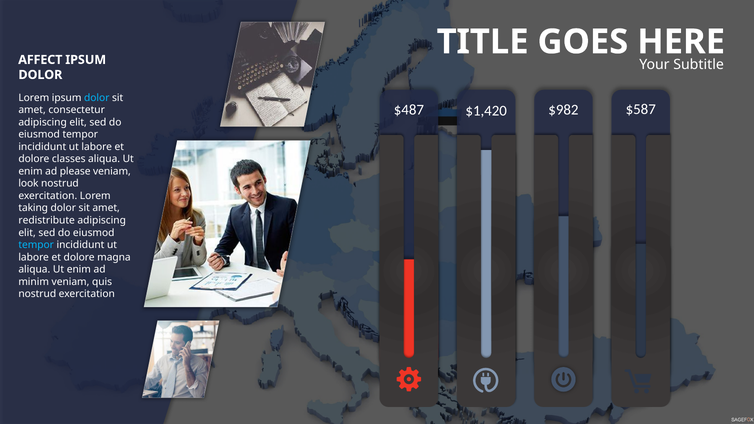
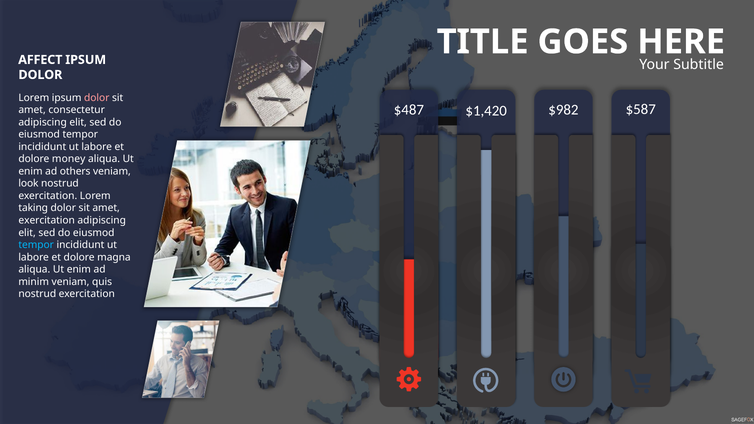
dolor colour: light blue -> pink (97, 98)
classes: classes -> money (69, 159)
please: please -> others (75, 171)
redistribute: redistribute -> exercitation (47, 220)
